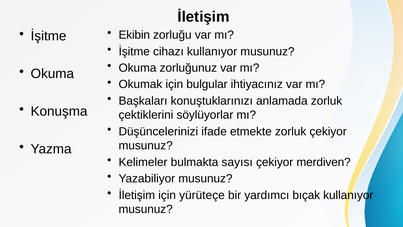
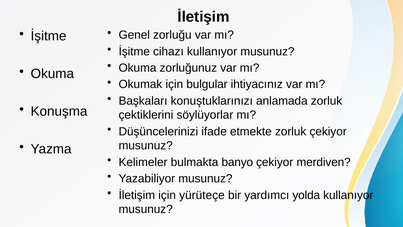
Ekibin: Ekibin -> Genel (134, 35)
sayısı: sayısı -> banyo (237, 162)
bıçak: bıçak -> yolda (306, 195)
